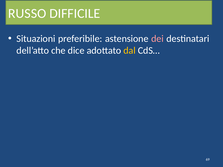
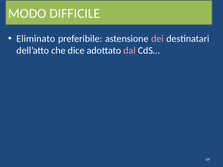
RUSSO: RUSSO -> MODO (27, 14)
Situazioni: Situazioni -> Eliminato (36, 39)
dal colour: yellow -> pink (130, 51)
